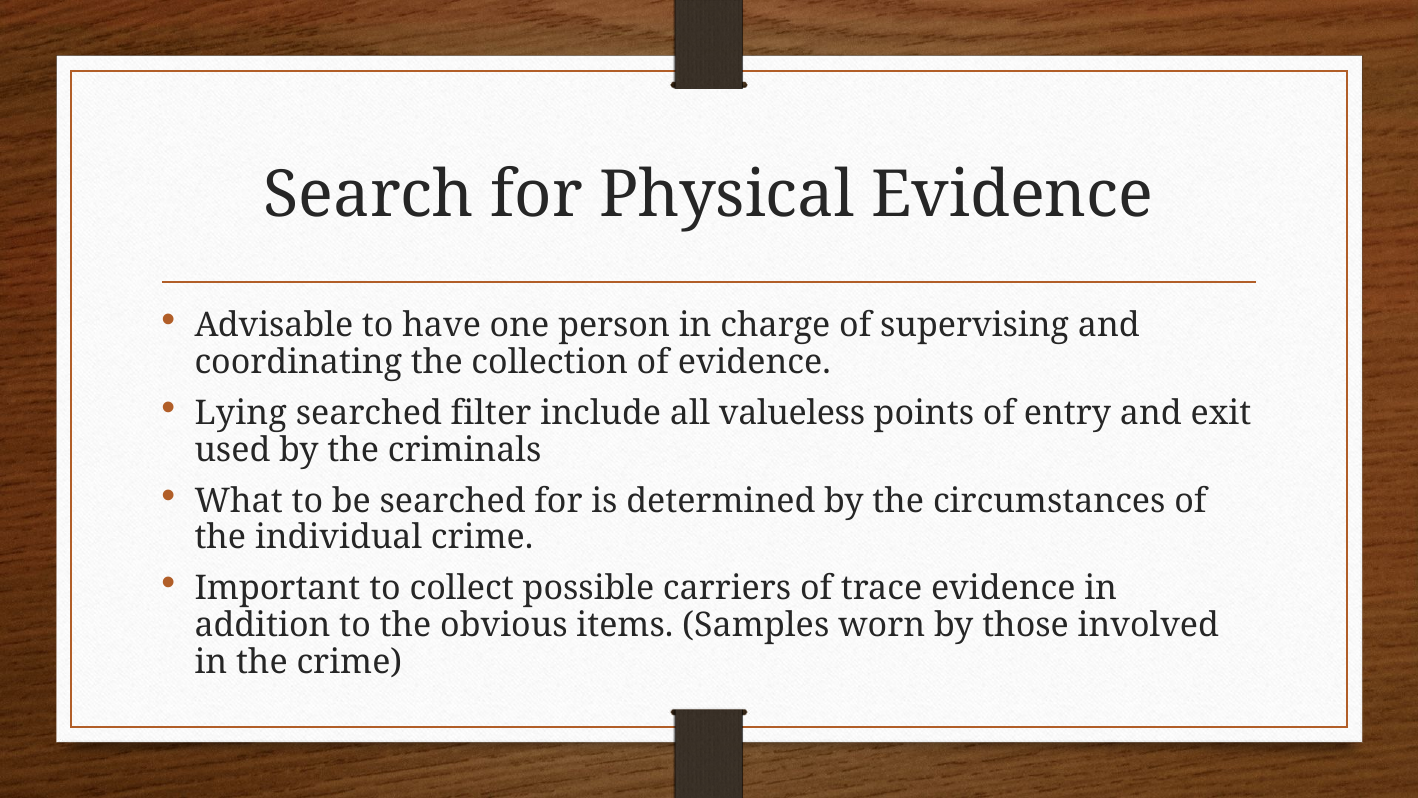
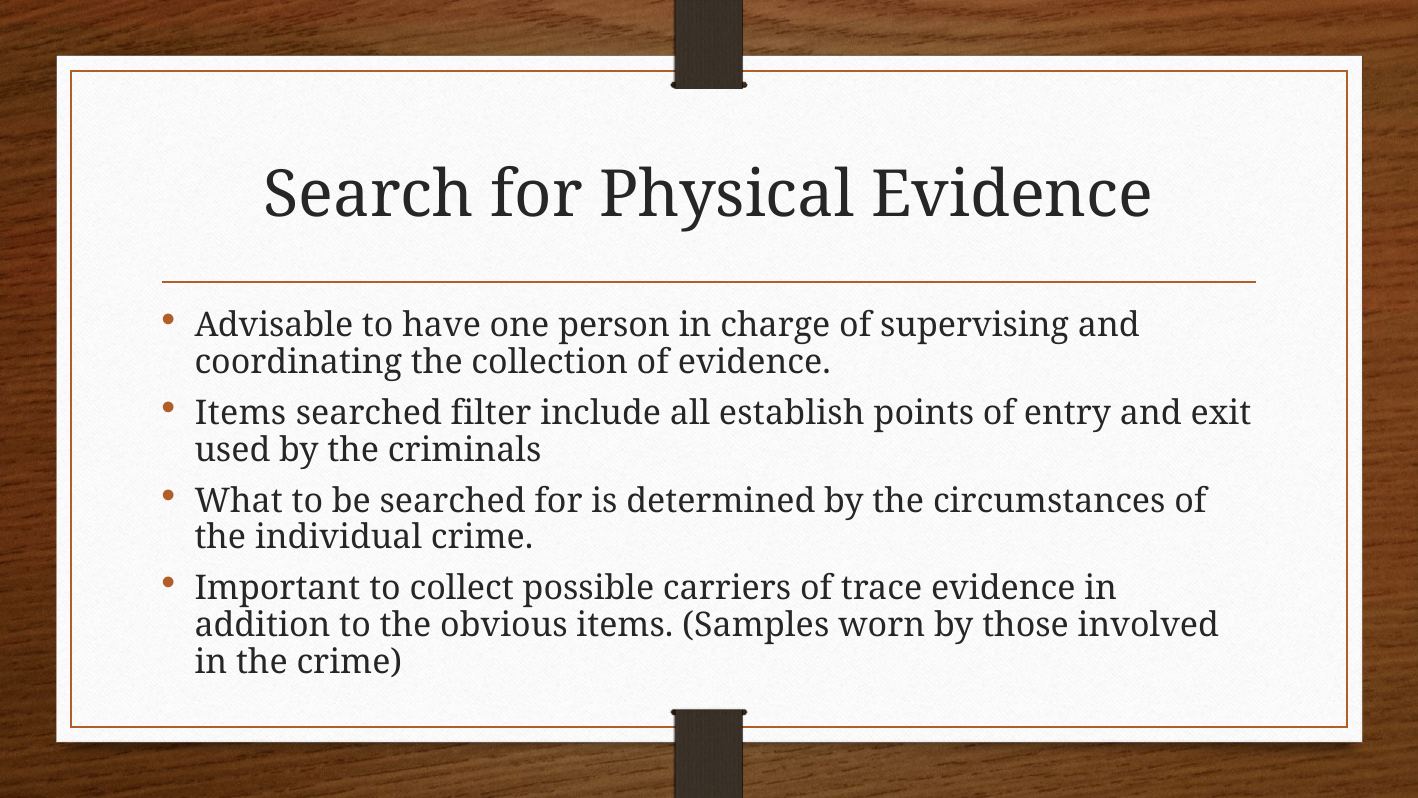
Lying: Lying -> Items (241, 413)
valueless: valueless -> establish (792, 413)
